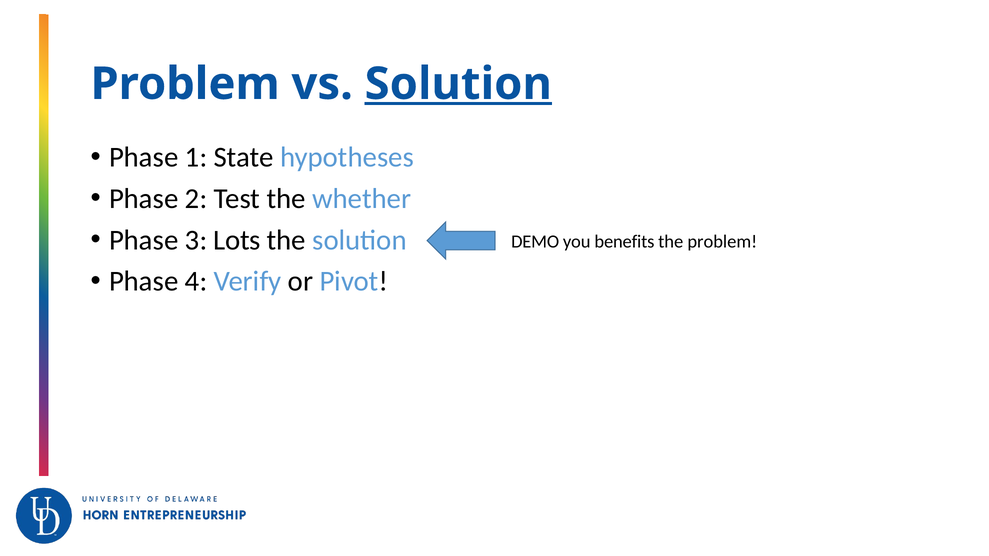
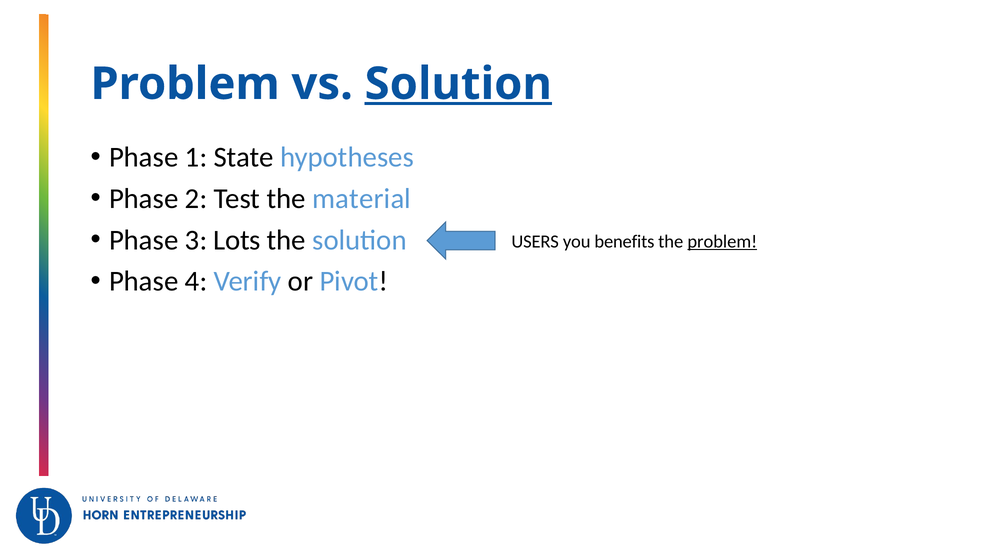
whether: whether -> material (362, 199)
DEMO: DEMO -> USERS (535, 242)
problem underline: none -> present (722, 242)
